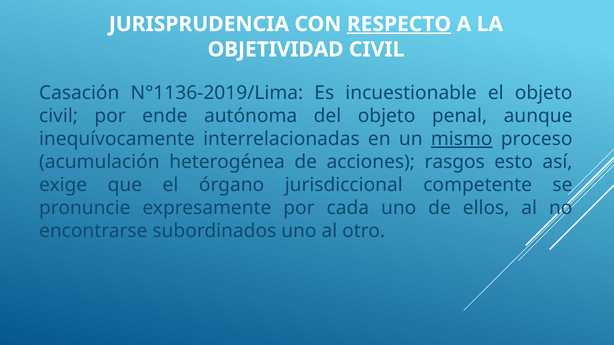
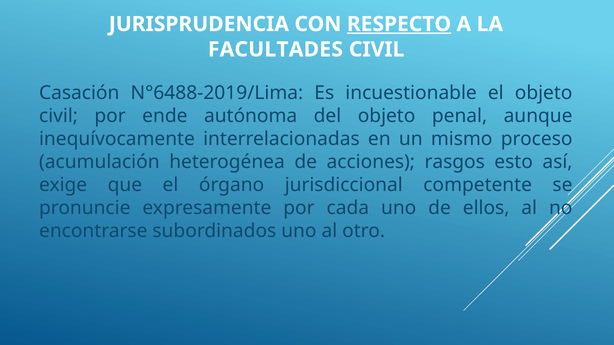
OBJETIVIDAD: OBJETIVIDAD -> FACULTADES (275, 49)
N°1136-2019/Lima: N°1136-2019/Lima -> N°6488-2019/Lima (217, 93)
mismo underline: present -> none (462, 139)
